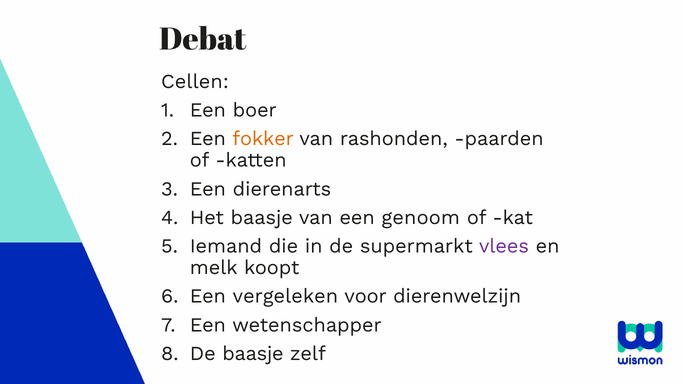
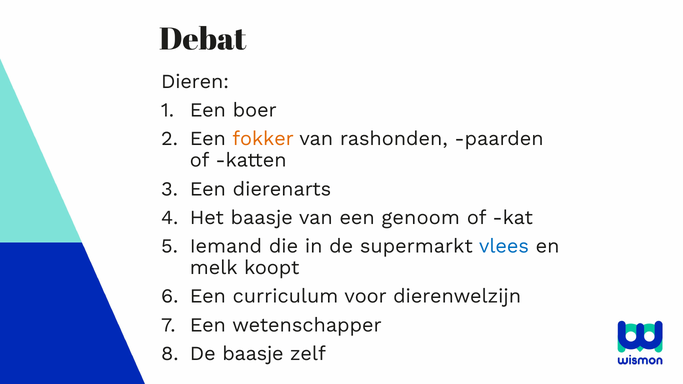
Cellen: Cellen -> Dieren (195, 82)
vlees colour: purple -> blue (504, 246)
vergeleken: vergeleken -> curriculum (285, 297)
